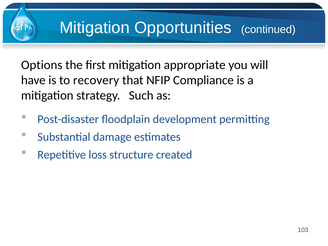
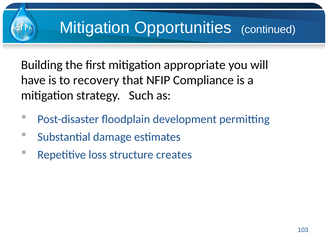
Options: Options -> Building (42, 65)
created: created -> creates (174, 155)
